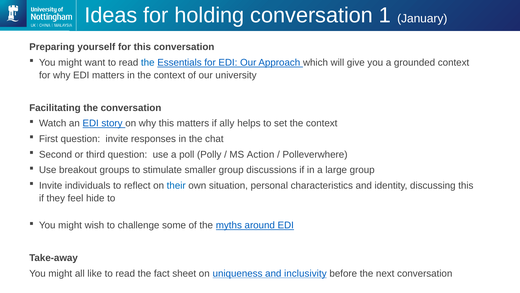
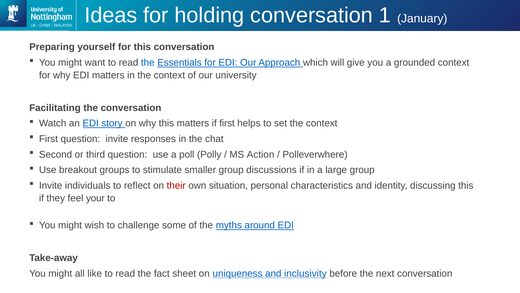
if ally: ally -> first (227, 123)
their colour: blue -> red (176, 185)
hide: hide -> your (95, 198)
